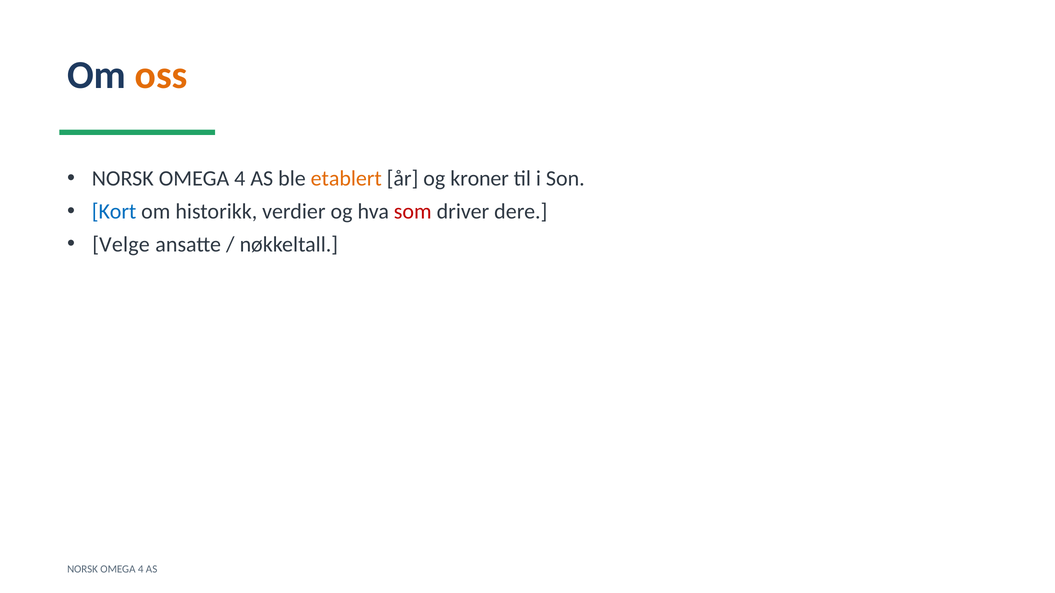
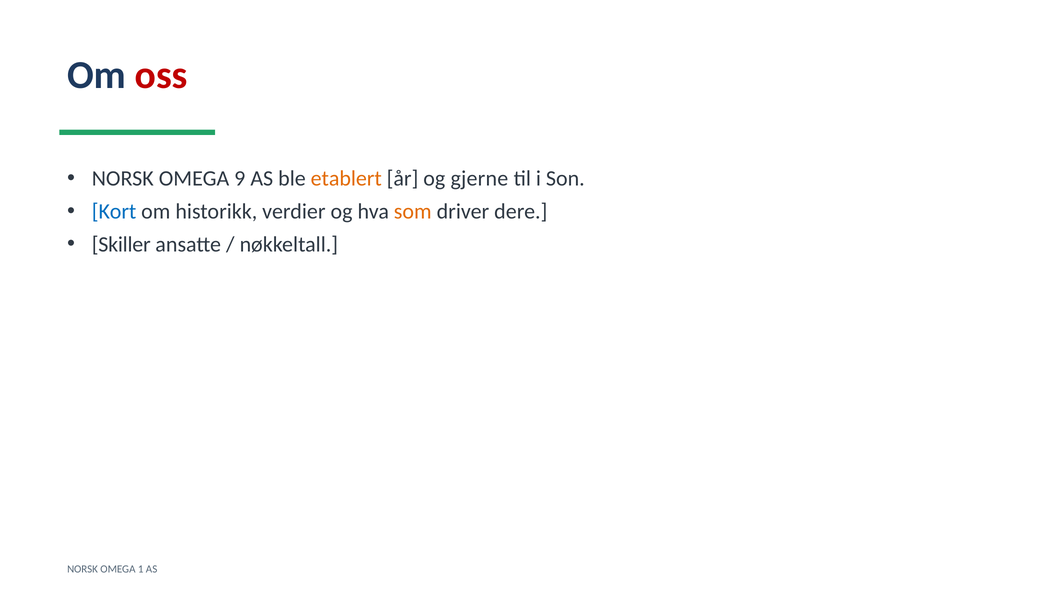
oss colour: orange -> red (161, 75)
4: 4 -> 9 (240, 179)
kroner: kroner -> gjerne (479, 179)
som colour: red -> orange (413, 212)
Velge: Velge -> Skiller (121, 245)
4: 4 -> 1 (141, 569)
